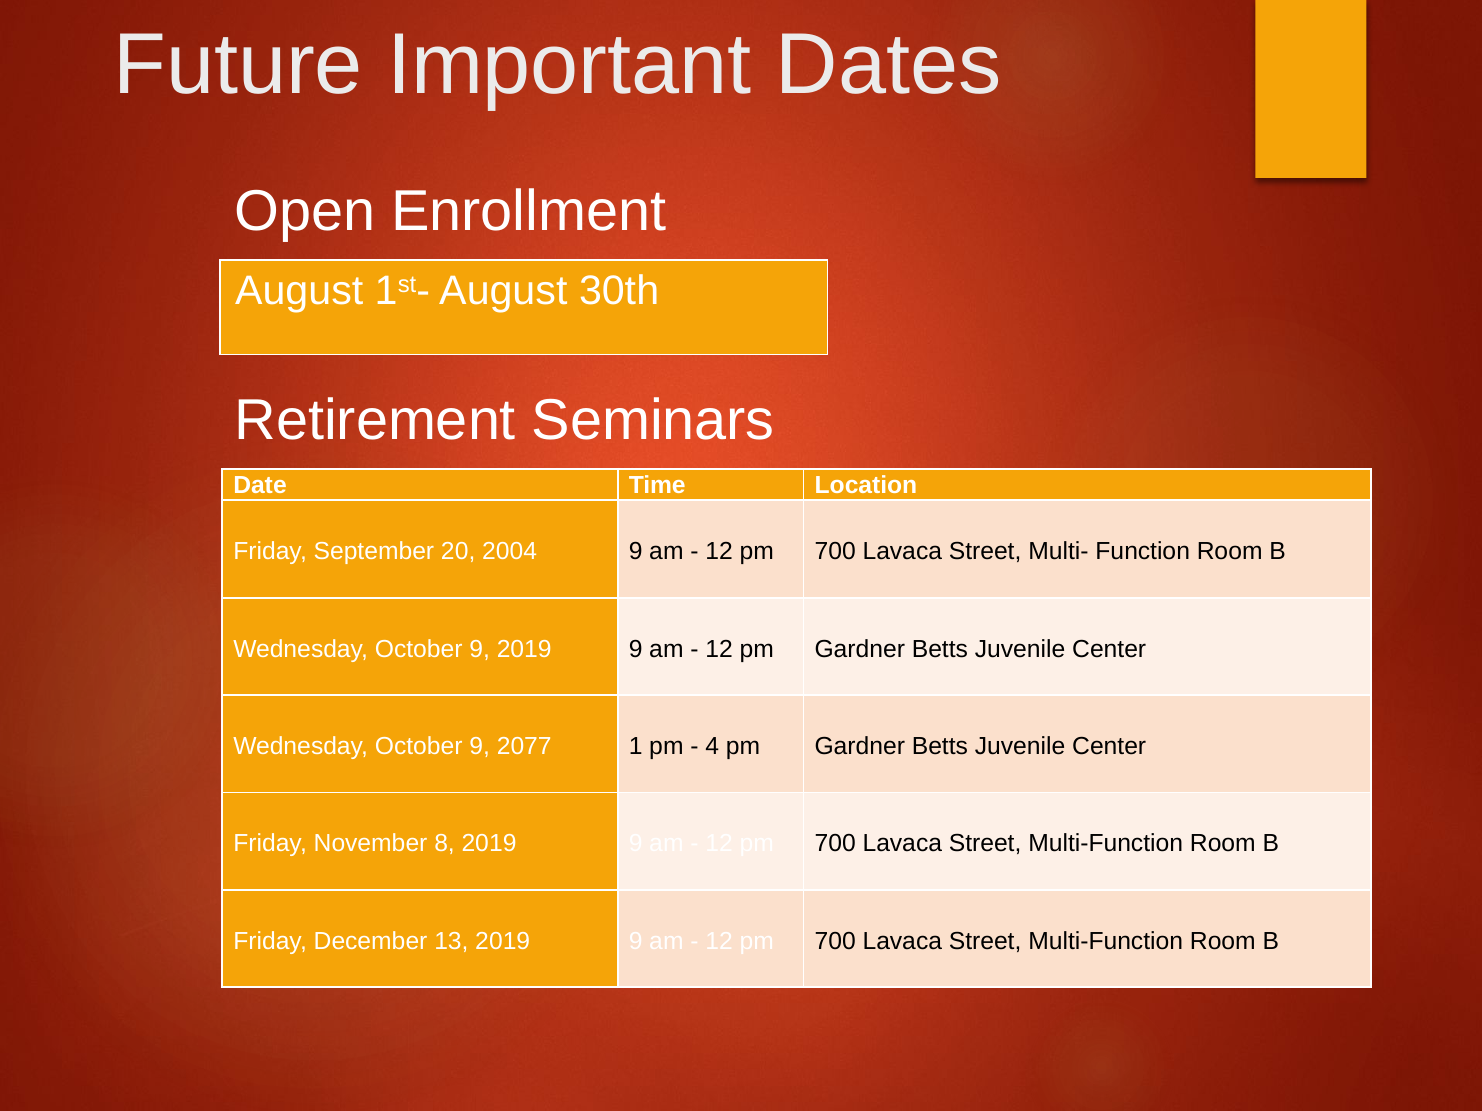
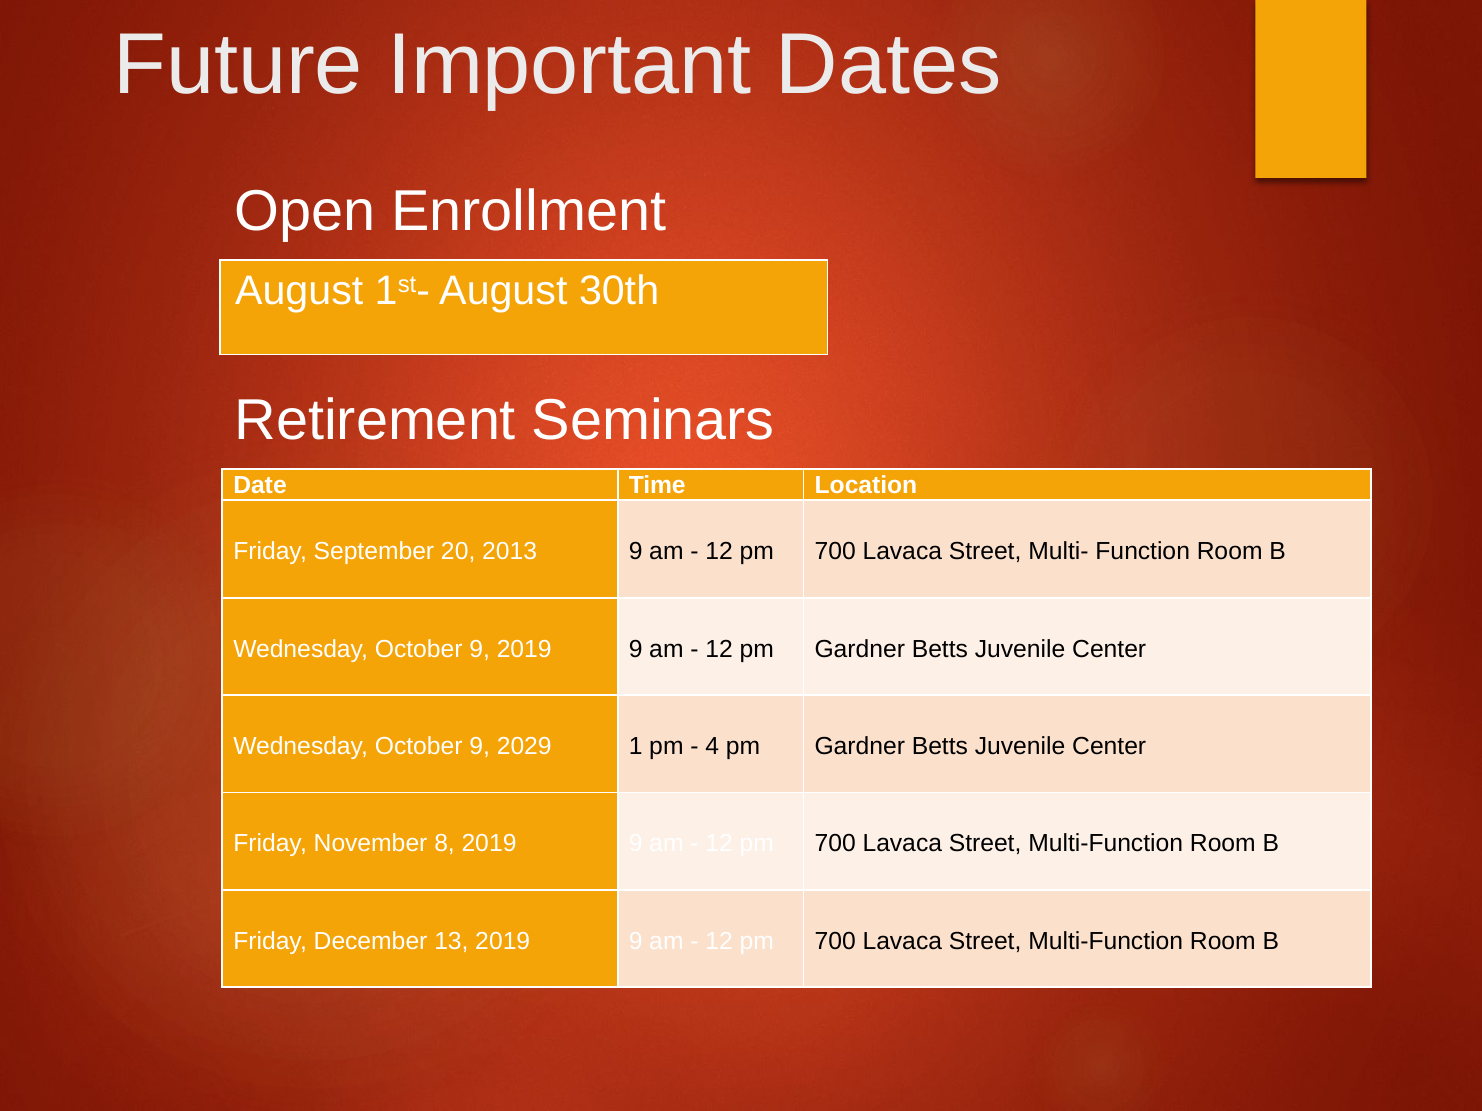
2004: 2004 -> 2013 (510, 552)
2077: 2077 -> 2029 (524, 747)
